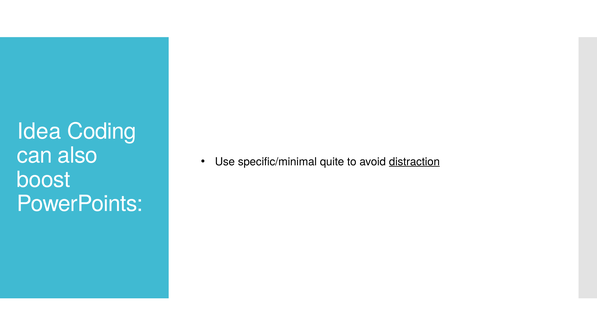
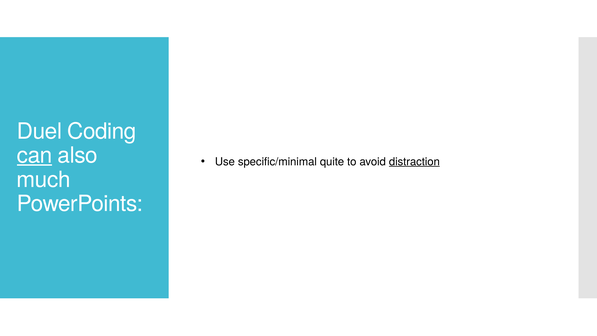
Idea: Idea -> Duel (39, 131)
can underline: none -> present (35, 155)
boost: boost -> much (44, 180)
